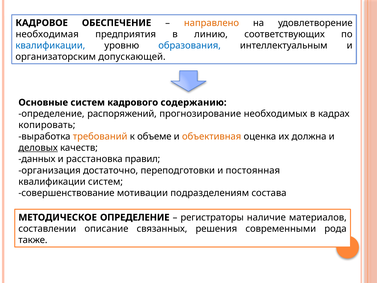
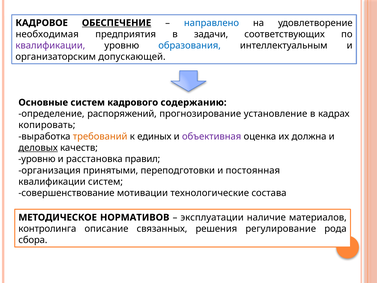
ОБЕСПЕЧЕНИЕ underline: none -> present (117, 23)
направлено colour: orange -> blue (211, 23)
линию: линию -> задачи (211, 34)
квалификации colour: blue -> purple (50, 45)
необходимых: необходимых -> установление (276, 114)
объеме: объеме -> единых (154, 136)
объективная colour: orange -> purple (212, 136)
данных: данных -> уровню (37, 159)
достаточно: достаточно -> принятыми (111, 170)
подразделениям: подразделениям -> технологические (210, 193)
МЕТОДИЧЕСКОЕ ОПРЕДЕЛЕНИЕ: ОПРЕДЕЛЕНИЕ -> НОРМАТИВОВ (135, 217)
регистраторы: регистраторы -> эксплуатации (212, 217)
составлении: составлении -> контролинга (47, 229)
современными: современными -> регулирование (281, 229)
также: также -> сбора (33, 240)
